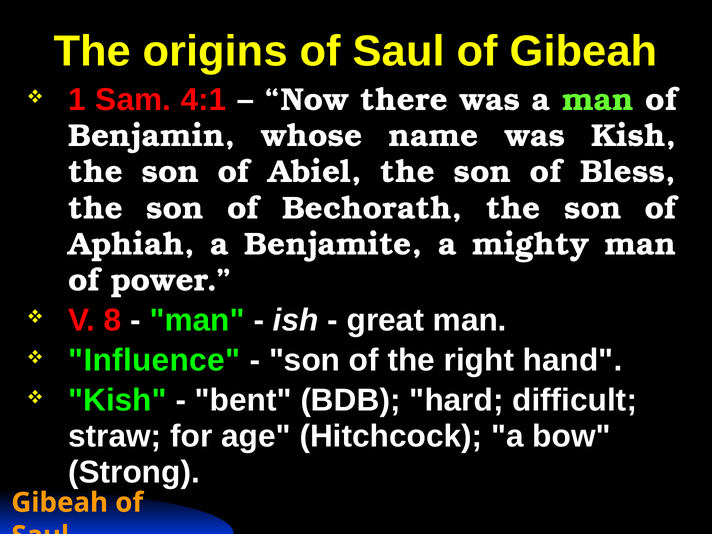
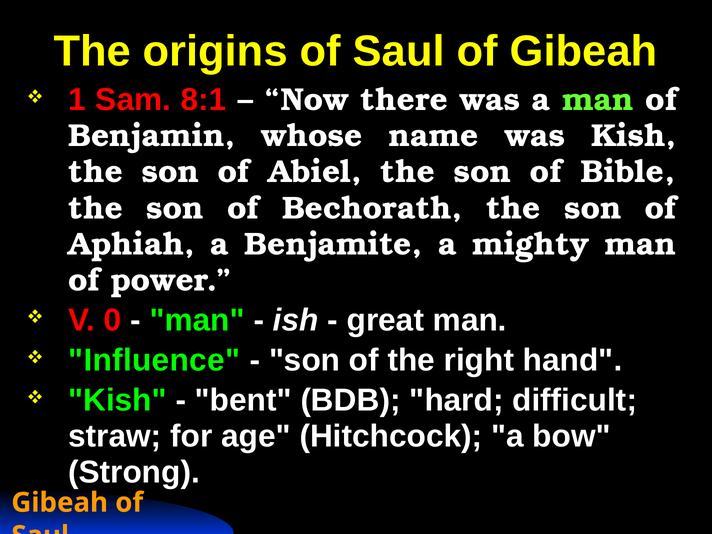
4:1: 4:1 -> 8:1 (204, 100)
Bless: Bless -> Bible (628, 172)
8: 8 -> 0 (113, 320)
